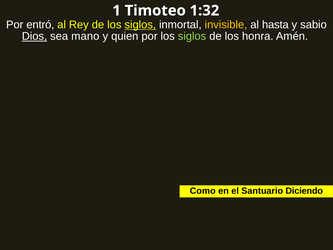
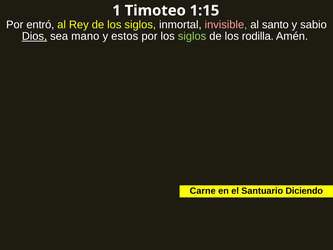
1:32: 1:32 -> 1:15 (204, 11)
siglos underline: present -> none (140, 25)
invisible colour: yellow -> pink (226, 25)
hasta: hasta -> santo (275, 25)
quien: quien -> estos (125, 36)
honra: honra -> rodilla (258, 36)
Como: Como -> Carne (203, 191)
